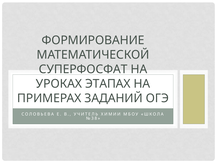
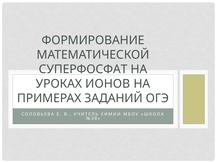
ЭТАПАХ: ЭТАПАХ -> ИОНОВ (108, 84)
